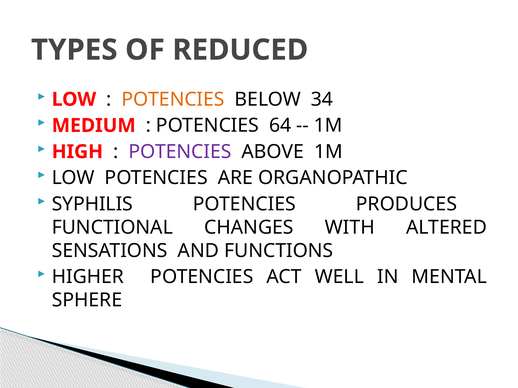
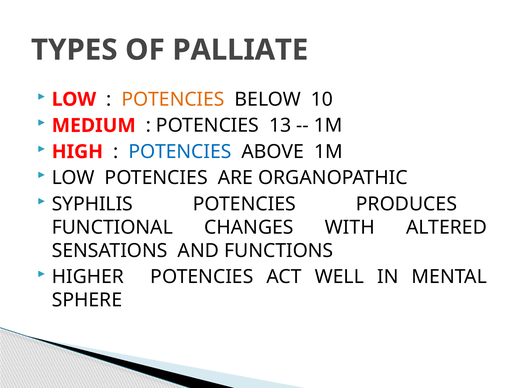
REDUCED: REDUCED -> PALLIATE (240, 50)
34: 34 -> 10 (322, 99)
64: 64 -> 13 (280, 126)
POTENCIES colour: purple -> blue (180, 152)
